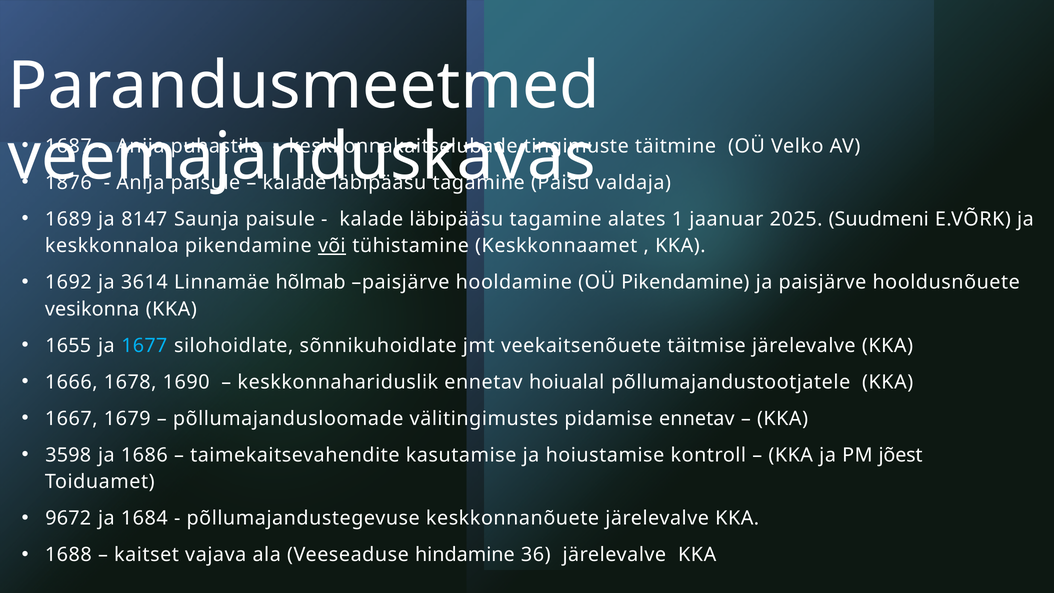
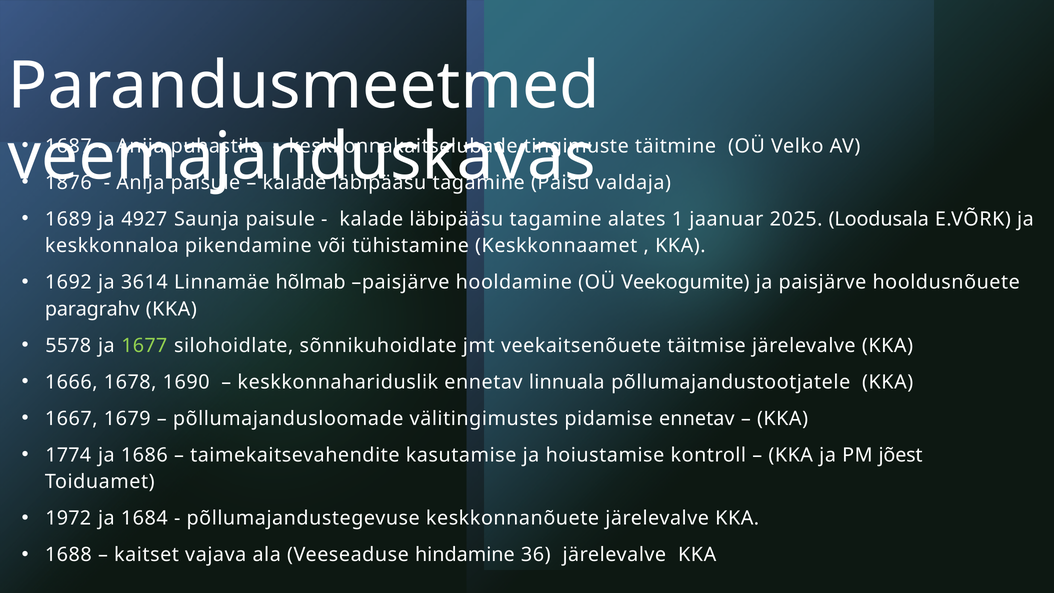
8147: 8147 -> 4927 (144, 219)
Suudmeni: Suudmeni -> Loodusala (879, 219)
või underline: present -> none (332, 246)
OÜ Pikendamine: Pikendamine -> Veekogumite (685, 282)
vesikonna: vesikonna -> paragrahv (92, 309)
1655: 1655 -> 5578 (68, 345)
1677 colour: light blue -> light green (144, 345)
hoiualal: hoiualal -> linnuala (567, 382)
3598: 3598 -> 1774 (68, 455)
9672: 9672 -> 1972 (68, 518)
